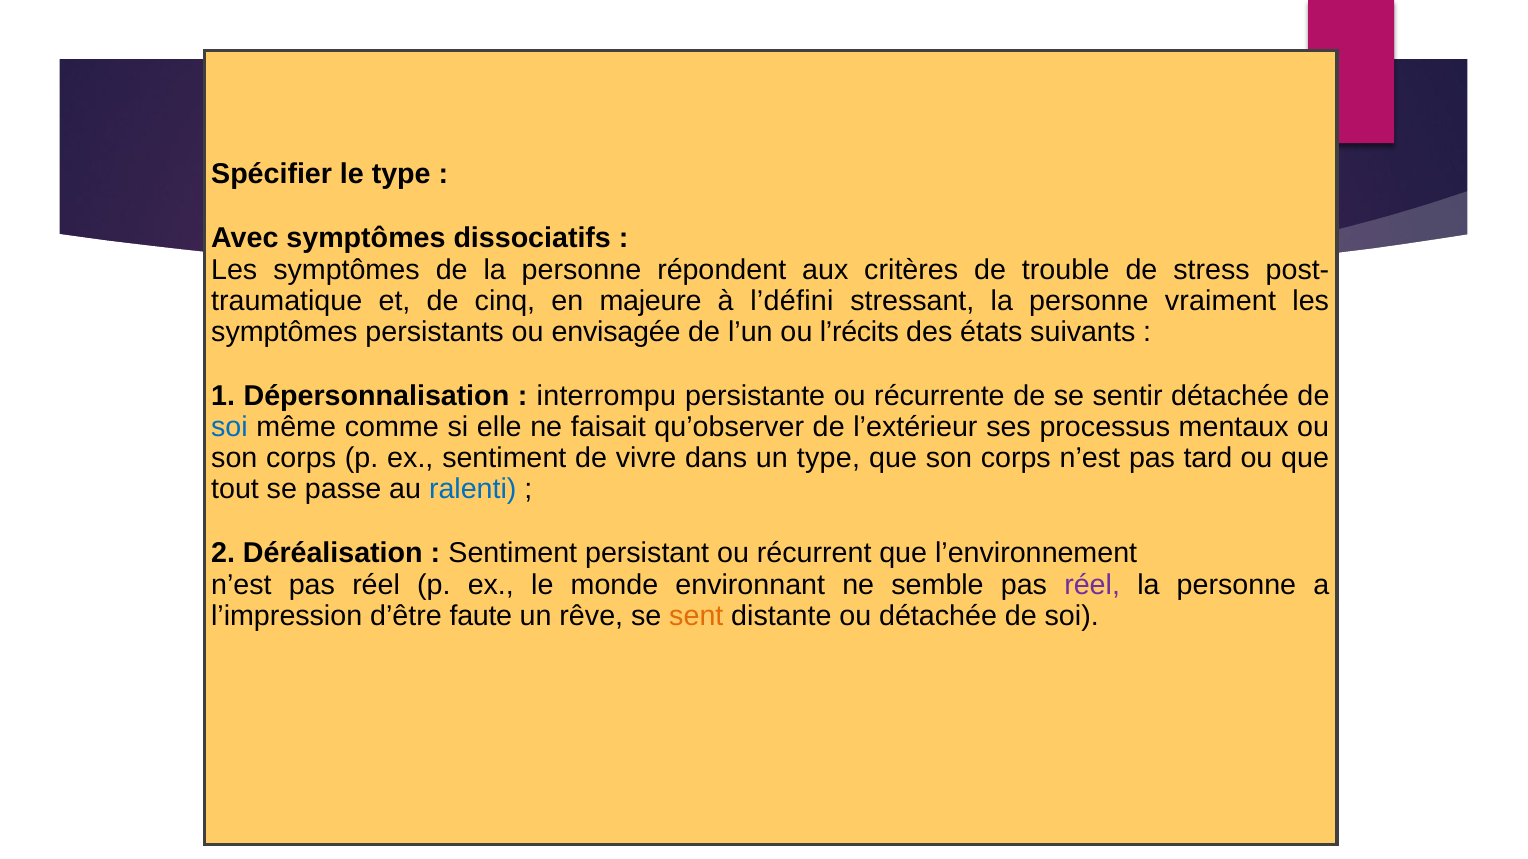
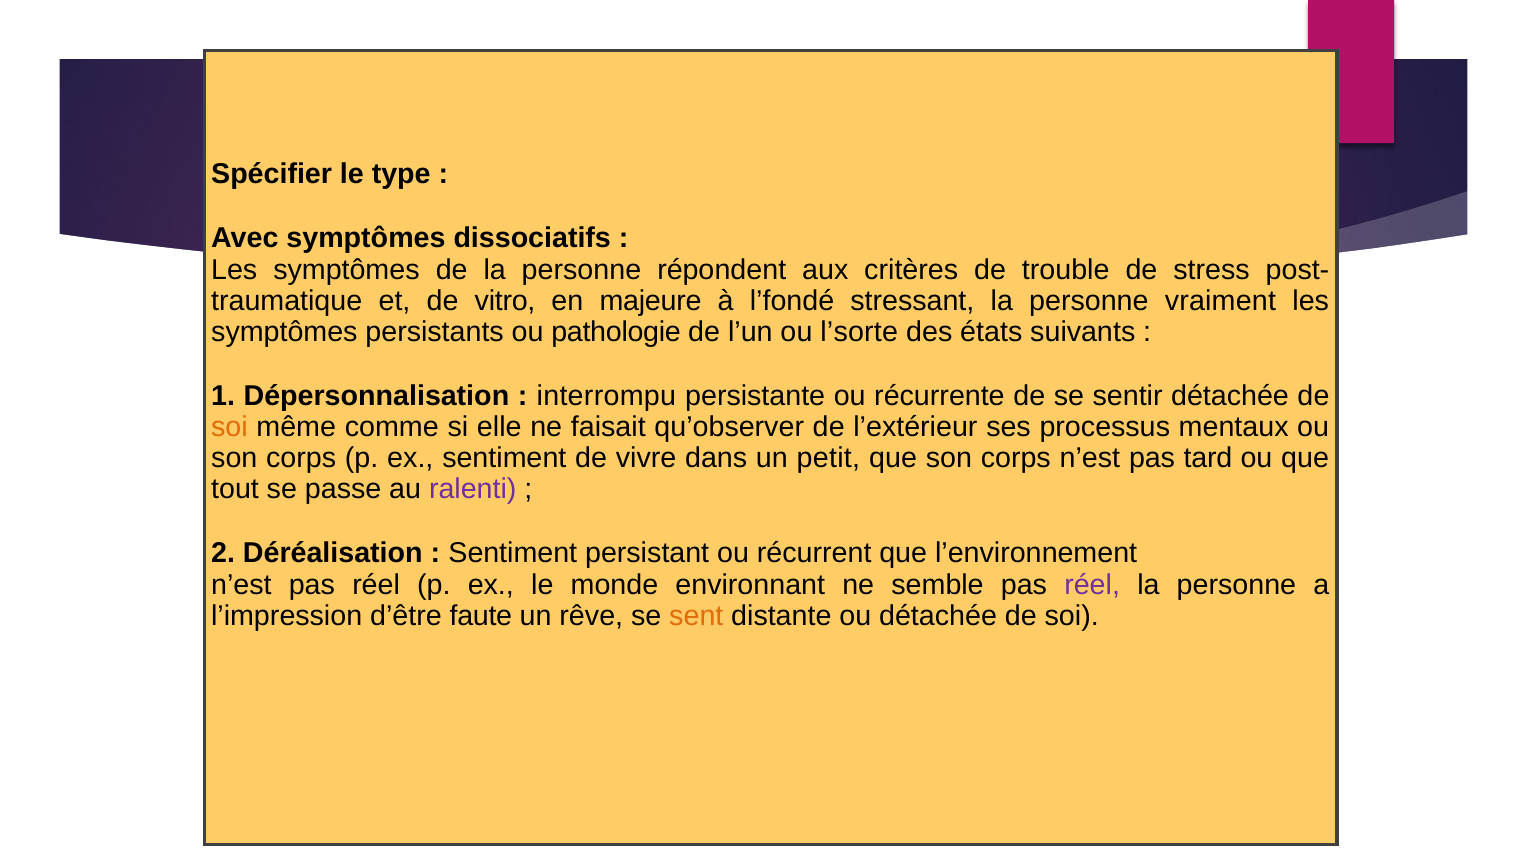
cinq: cinq -> vitro (505, 301)
l’défini: l’défini -> l’fondé (792, 301)
envisagée: envisagée -> pathologie (616, 332)
l’récits: l’récits -> l’sorte (859, 332)
soi colour: blue -> orange (229, 427)
un type: type -> petit (828, 458)
ralenti colour: blue -> purple (473, 489)
